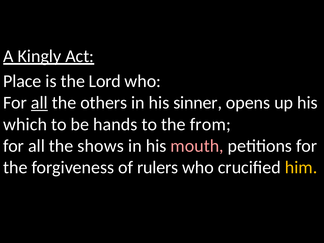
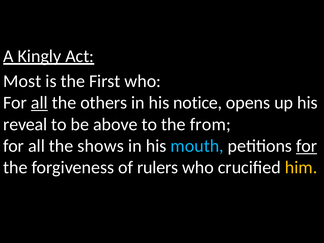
Place: Place -> Most (22, 81)
Lord: Lord -> First (105, 81)
sinner: sinner -> notice (198, 103)
which: which -> reveal (25, 124)
hands: hands -> above (115, 124)
mouth colour: pink -> light blue (197, 146)
for underline: none -> present (307, 146)
